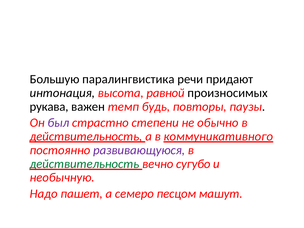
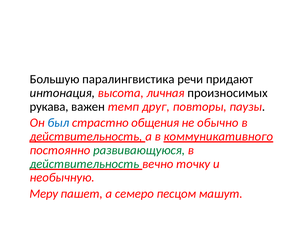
равной: равной -> личная (165, 93)
будь: будь -> друг (156, 107)
был colour: purple -> blue (58, 123)
степени: степени -> общения (155, 123)
развивающуюся colour: purple -> green (139, 150)
сугубо: сугубо -> точку (193, 164)
Надо: Надо -> Меру (44, 194)
